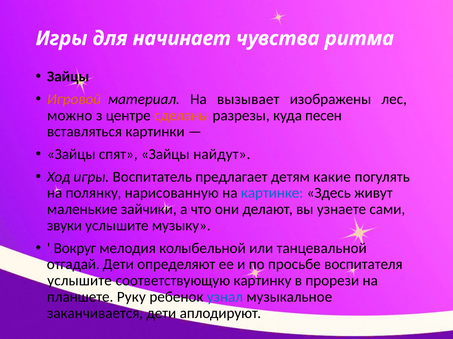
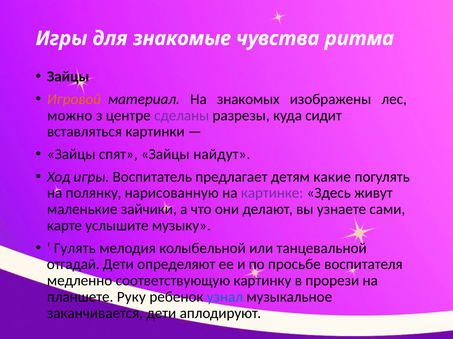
начинает: начинает -> знакомые (182, 39)
вызывает: вызывает -> знакомых (248, 99)
сделаны colour: orange -> purple (182, 116)
песен: песен -> сидит (324, 116)
картинке colour: blue -> purple (272, 193)
звуки: звуки -> карте (64, 226)
Вокруг: Вокруг -> Гулять (75, 249)
услышите: услышите -> медленно (80, 281)
